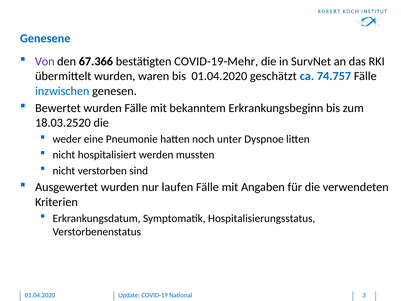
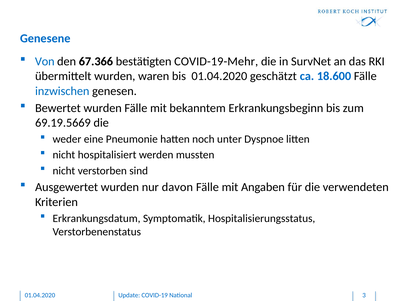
Von colour: purple -> blue (45, 61)
74.757: 74.757 -> 18.600 (334, 76)
18.03.2520: 18.03.2520 -> 69.19.5669 (63, 123)
laufen: laufen -> davon (177, 187)
